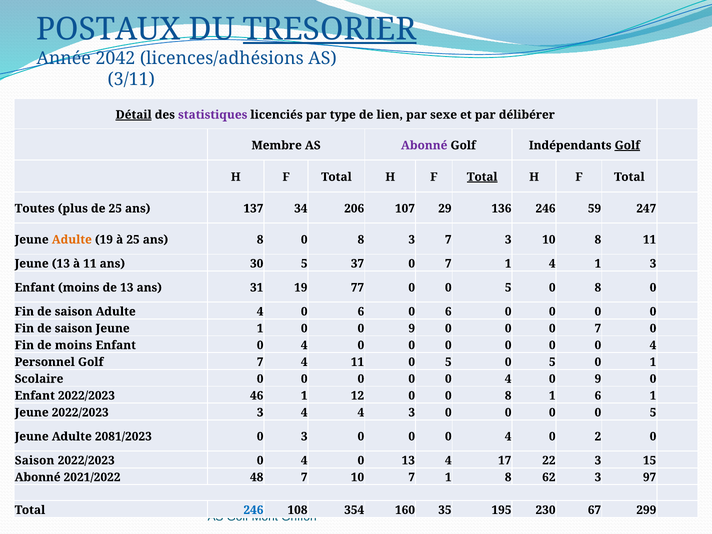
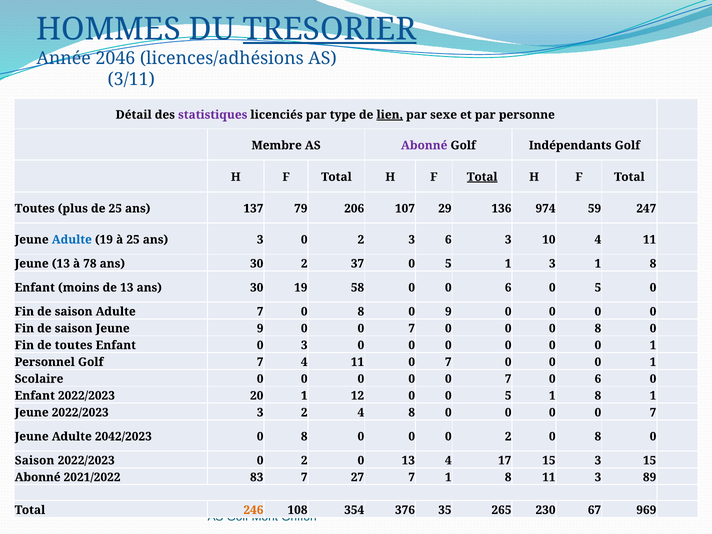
POSTAUX: POSTAUX -> HOMMES (109, 29)
2042: 2042 -> 2046 (115, 58)
Détail underline: present -> none (134, 115)
lien underline: none -> present (390, 115)
délibérer: délibérer -> personne (527, 115)
Golf underline: present -> none (627, 145)
34: 34 -> 79 (301, 209)
136 246: 246 -> 974 (546, 209)
Adulte colour: orange -> blue (72, 240)
ans 8: 8 -> 3 (260, 240)
8: 8 -> 2 (361, 240)
3 7: 7 -> 6 (448, 240)
10 8: 8 -> 4 (598, 240)
à 11: 11 -> 78 (90, 264)
30 5: 5 -> 2 (304, 264)
37 0 7: 7 -> 5 (448, 264)
1 4: 4 -> 3 (552, 264)
3: 3 -> 8 (653, 264)
13 ans 31: 31 -> 30 (257, 288)
77: 77 -> 58 (357, 288)
5: 5 -> 6 (508, 288)
8: 8 -> 5 (598, 288)
Adulte 4: 4 -> 7 (260, 312)
6: 6 -> 8 (361, 312)
6: 6 -> 9 (448, 312)
Jeune 1: 1 -> 9 (260, 328)
9: 9 -> 7 (412, 328)
0 0 7: 7 -> 8 (598, 328)
de moins: moins -> toutes (74, 345)
Enfant 0 4: 4 -> 3 (304, 345)
4: 4 -> 1 (653, 345)
11 0 5: 5 -> 7 (448, 362)
5: 5 -> 0 (552, 362)
4: 4 -> 7 (508, 379)
9: 9 -> 6 (598, 379)
46: 46 -> 20 (257, 396)
0 0 8: 8 -> 5 (508, 396)
6: 6 -> 8 (598, 396)
3 4: 4 -> 2 (304, 412)
4 3: 3 -> 8 (412, 412)
5: 5 -> 7 (653, 412)
2081/2023: 2081/2023 -> 2042/2023 (123, 436)
3: 3 -> 8 (304, 436)
4: 4 -> 2 (508, 436)
2: 2 -> 8 (598, 436)
2022/2023 0 4: 4 -> 2 (304, 460)
17 22: 22 -> 15 (549, 460)
48: 48 -> 83 (257, 477)
7 10: 10 -> 27 (357, 477)
8 62: 62 -> 11 (549, 477)
97: 97 -> 89 (650, 477)
246 colour: blue -> orange (253, 510)
160: 160 -> 376 (405, 510)
195: 195 -> 265 (501, 510)
299: 299 -> 969 (646, 510)
